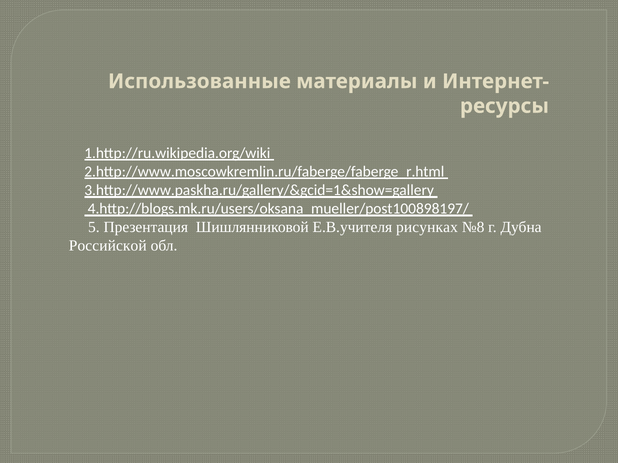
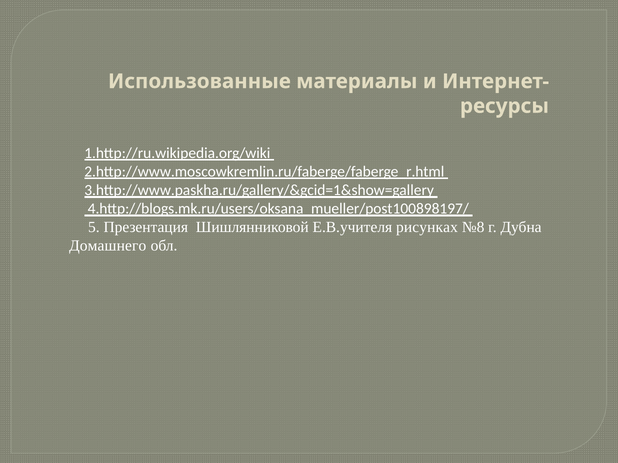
Российской: Российской -> Домашнего (108, 246)
